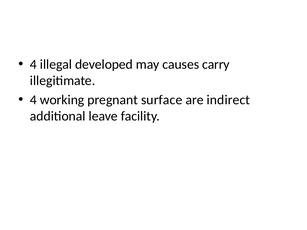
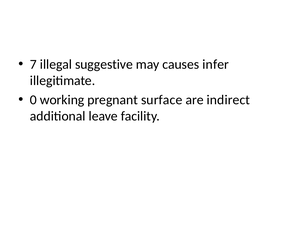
4: 4 -> 7 (33, 64)
developed: developed -> suggestive (104, 64)
carry: carry -> infer (216, 64)
4: 4 -> 0 (33, 100)
